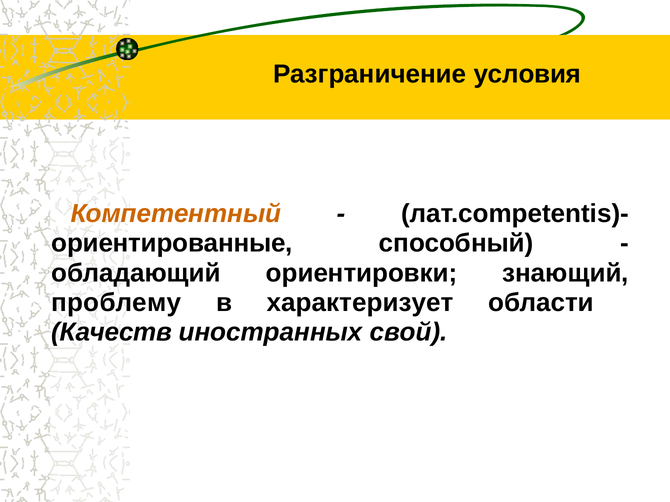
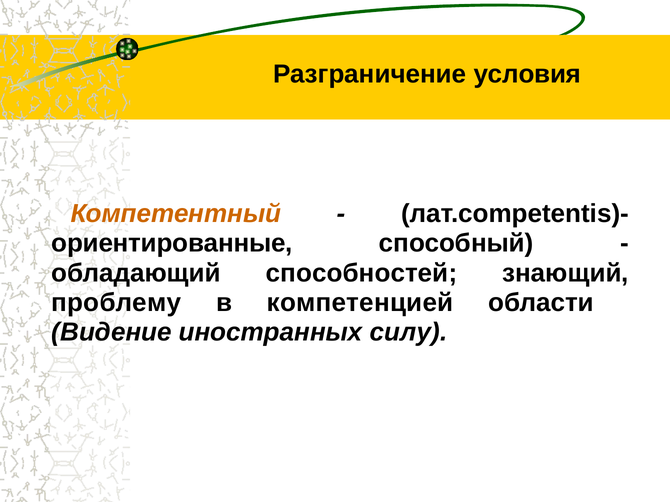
ориентировки: ориентировки -> способностей (362, 273)
характеризует: характеризует -> компетенцией (360, 303)
Качеств: Качеств -> Видение (112, 333)
свой: свой -> силу (408, 333)
